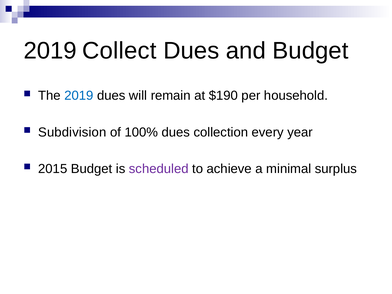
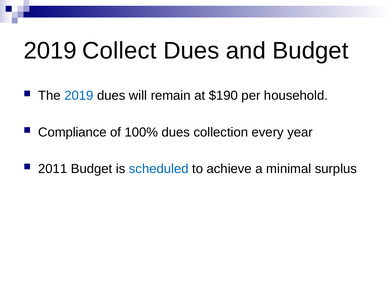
Subdivision: Subdivision -> Compliance (72, 132)
2015: 2015 -> 2011 (53, 169)
scheduled colour: purple -> blue (159, 169)
